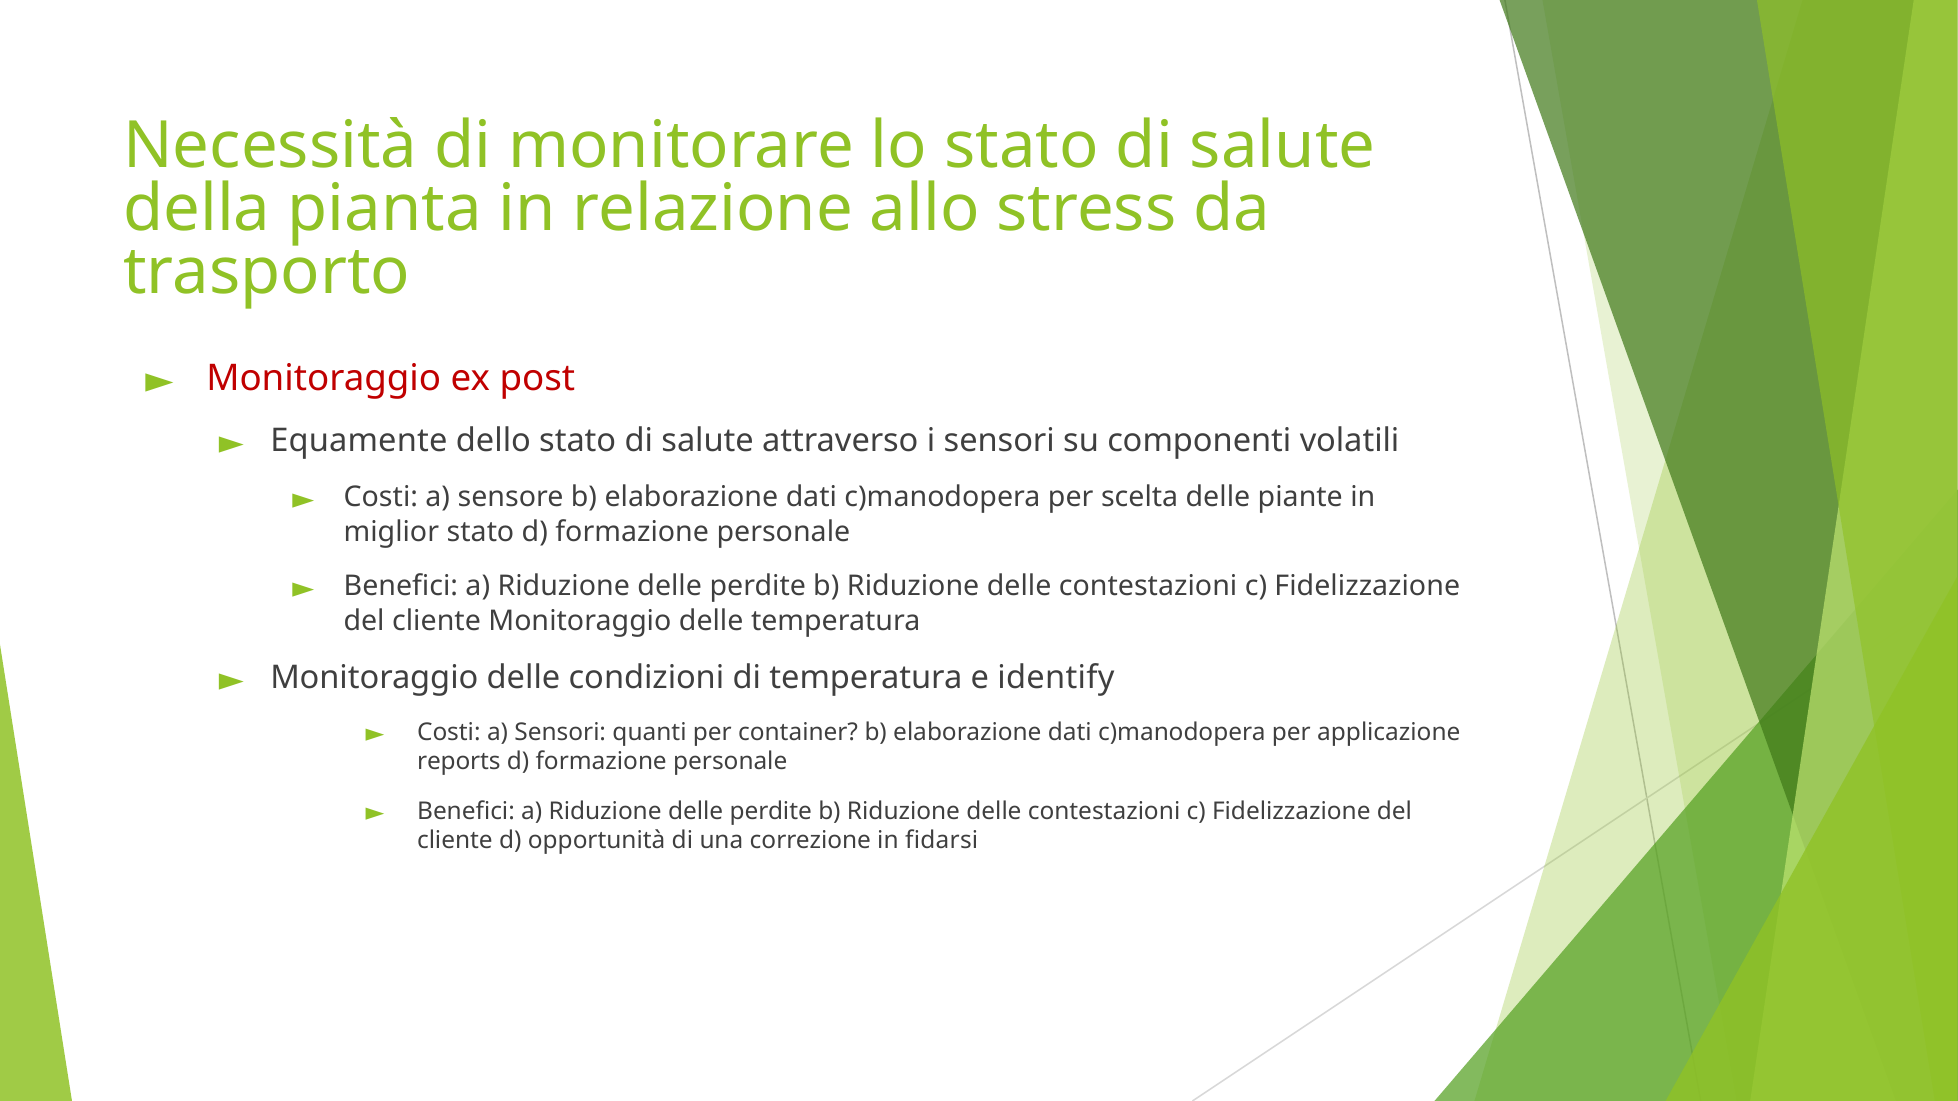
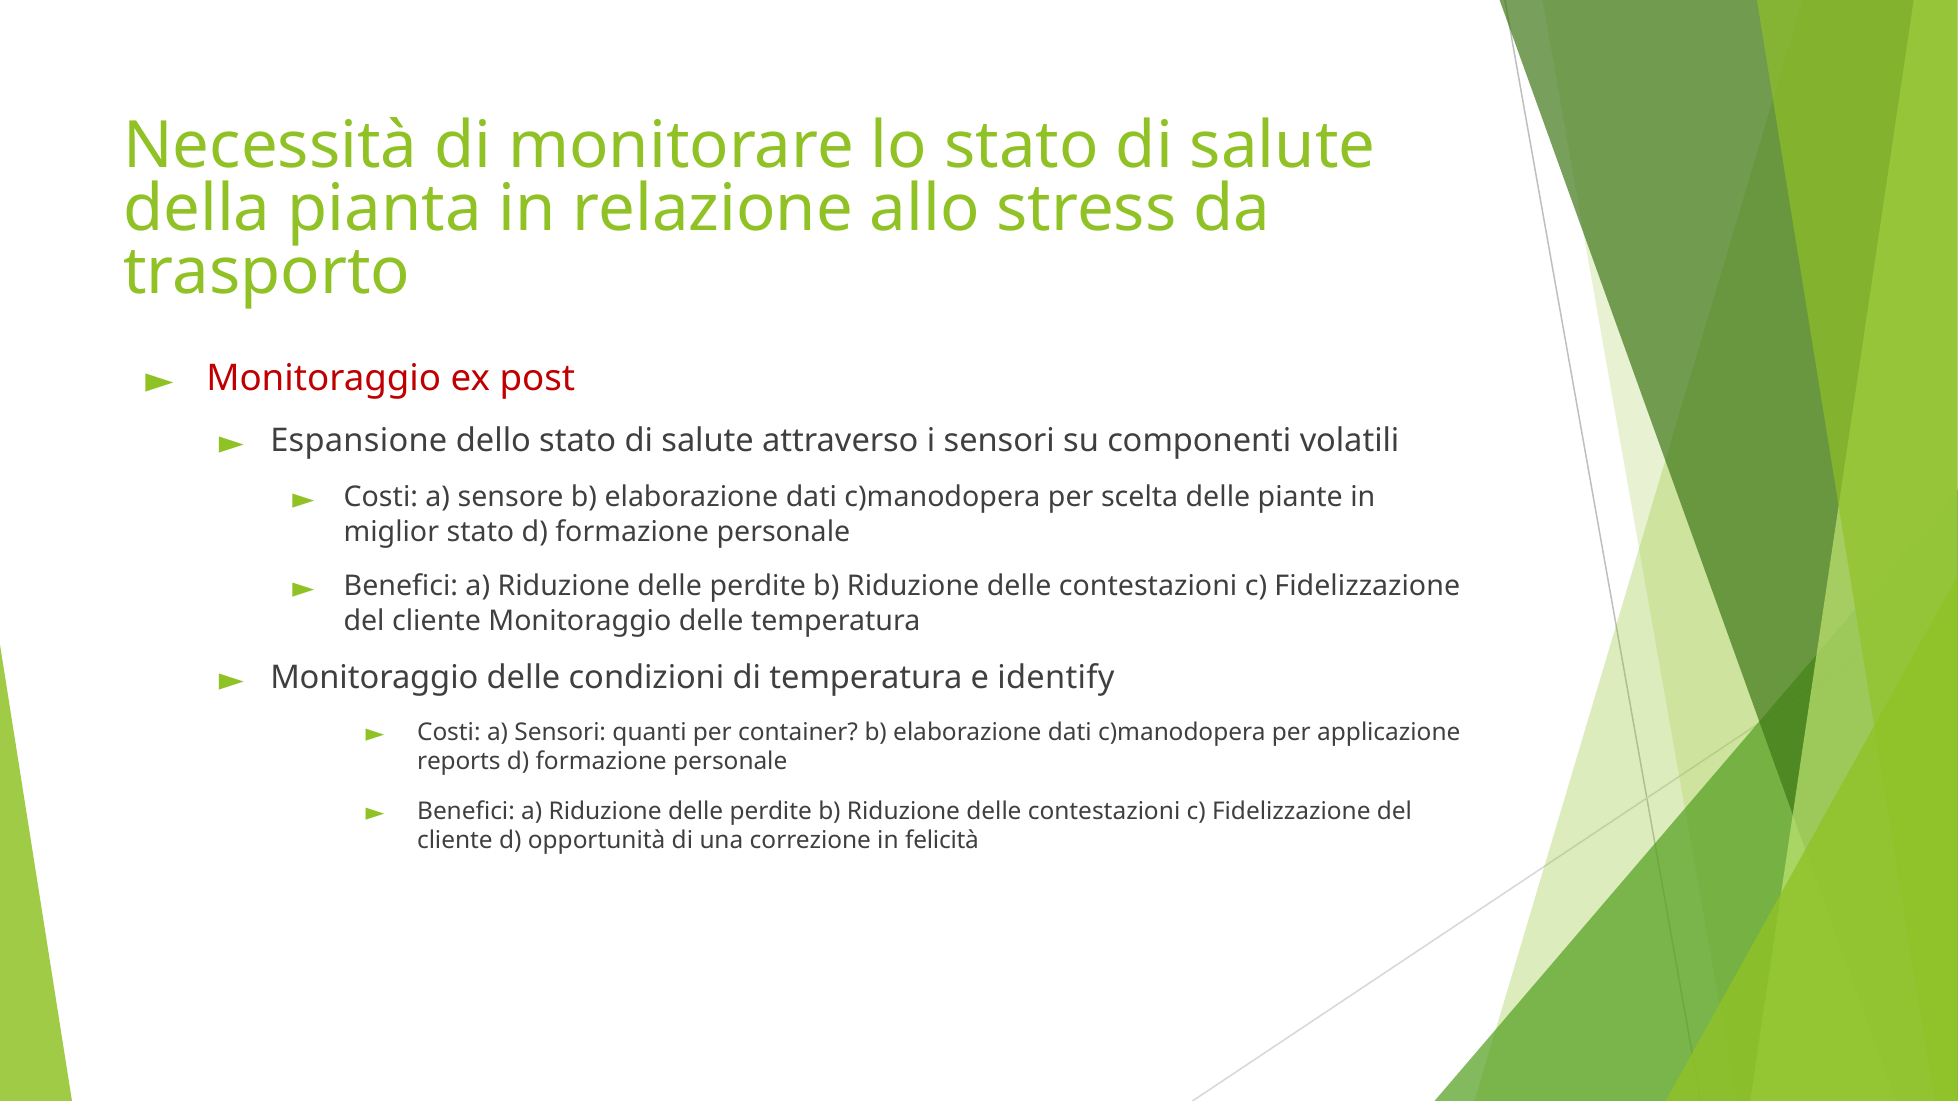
Equamente: Equamente -> Espansione (359, 441)
fidarsi: fidarsi -> felicità (942, 841)
